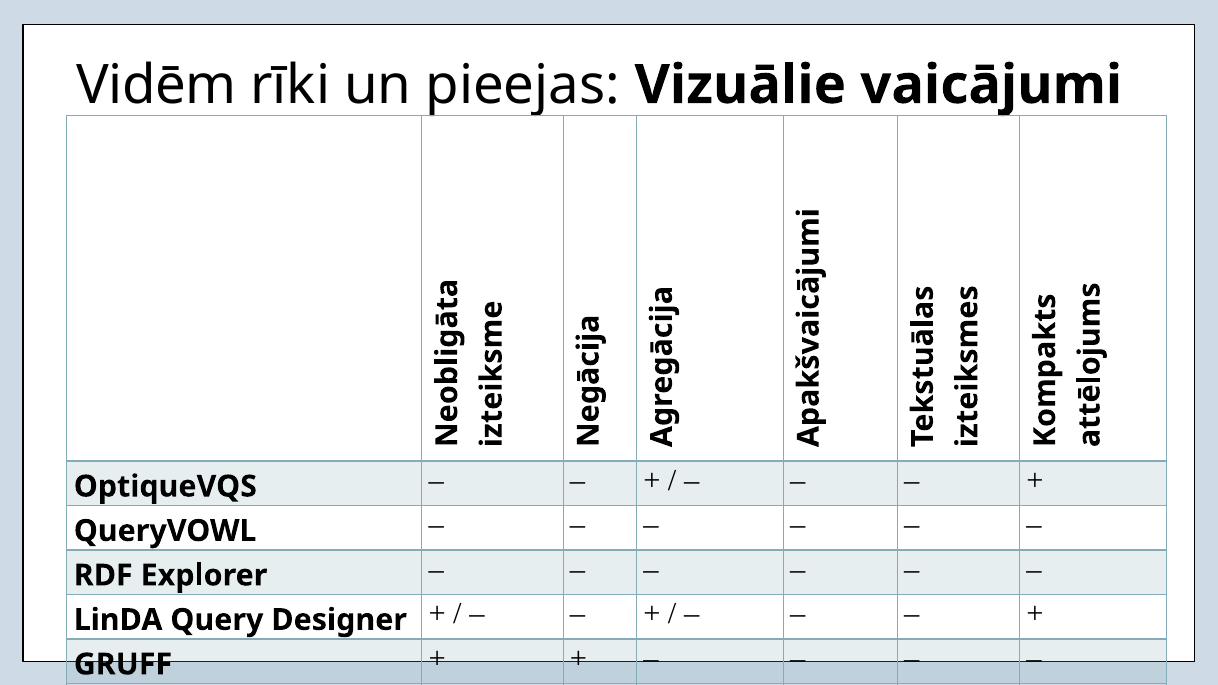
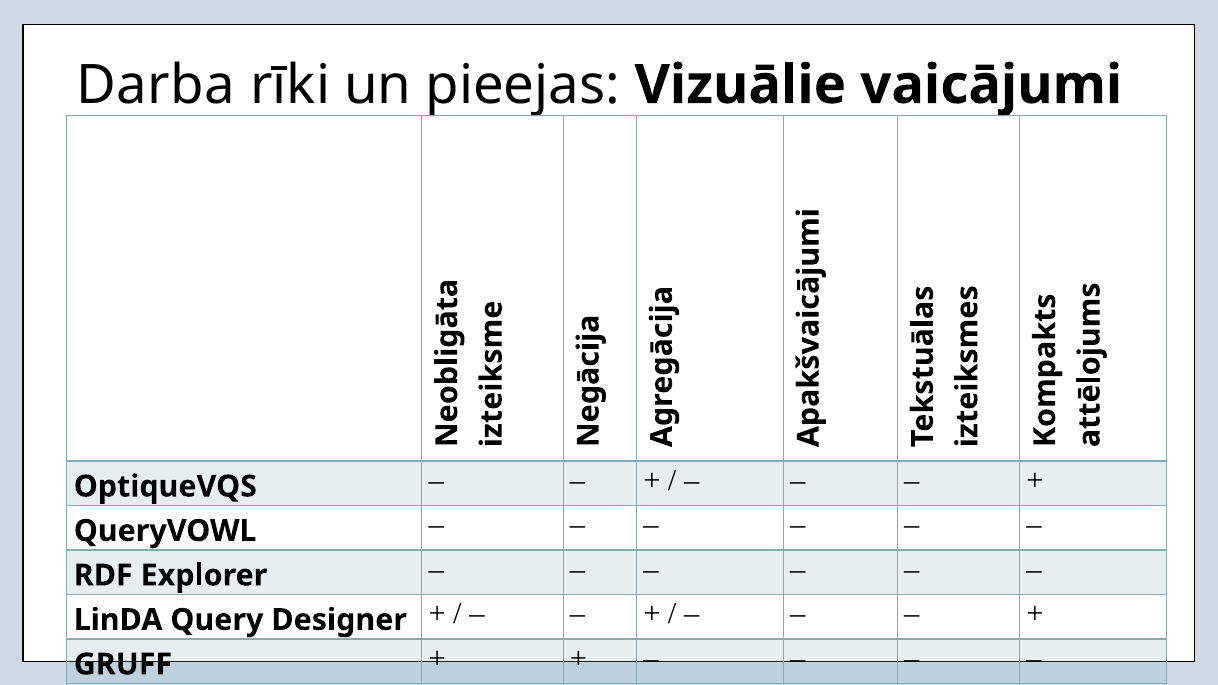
Vidēm: Vidēm -> Darba (156, 85)
